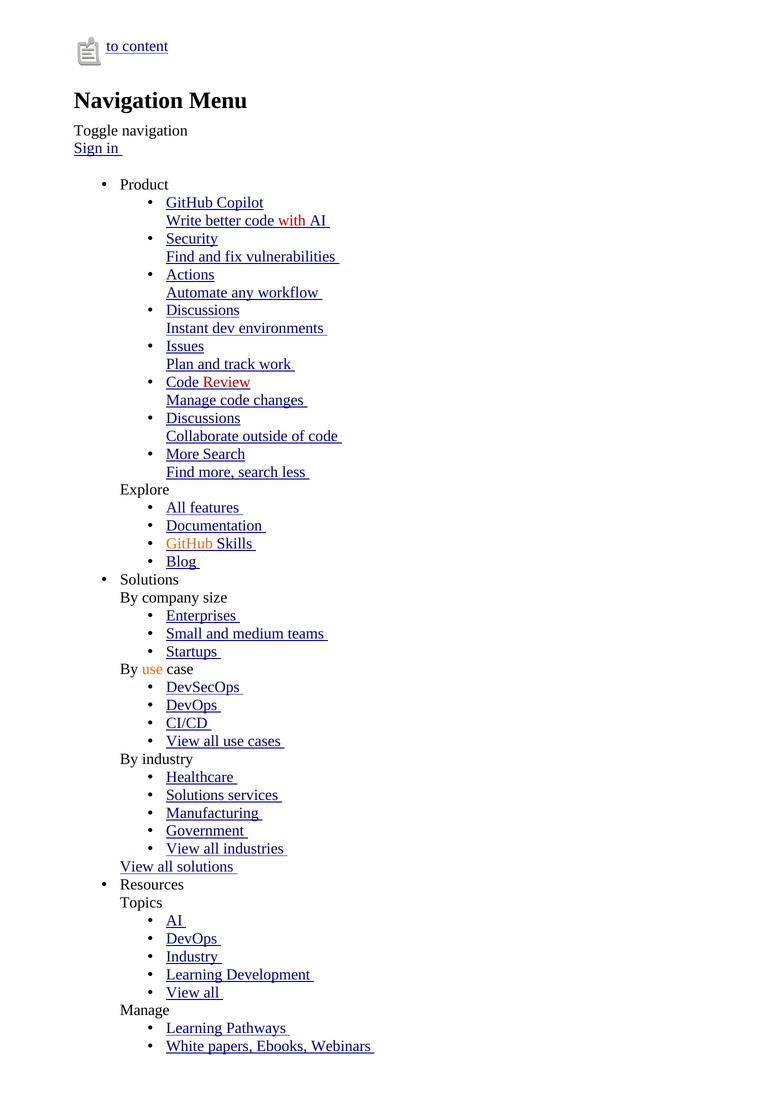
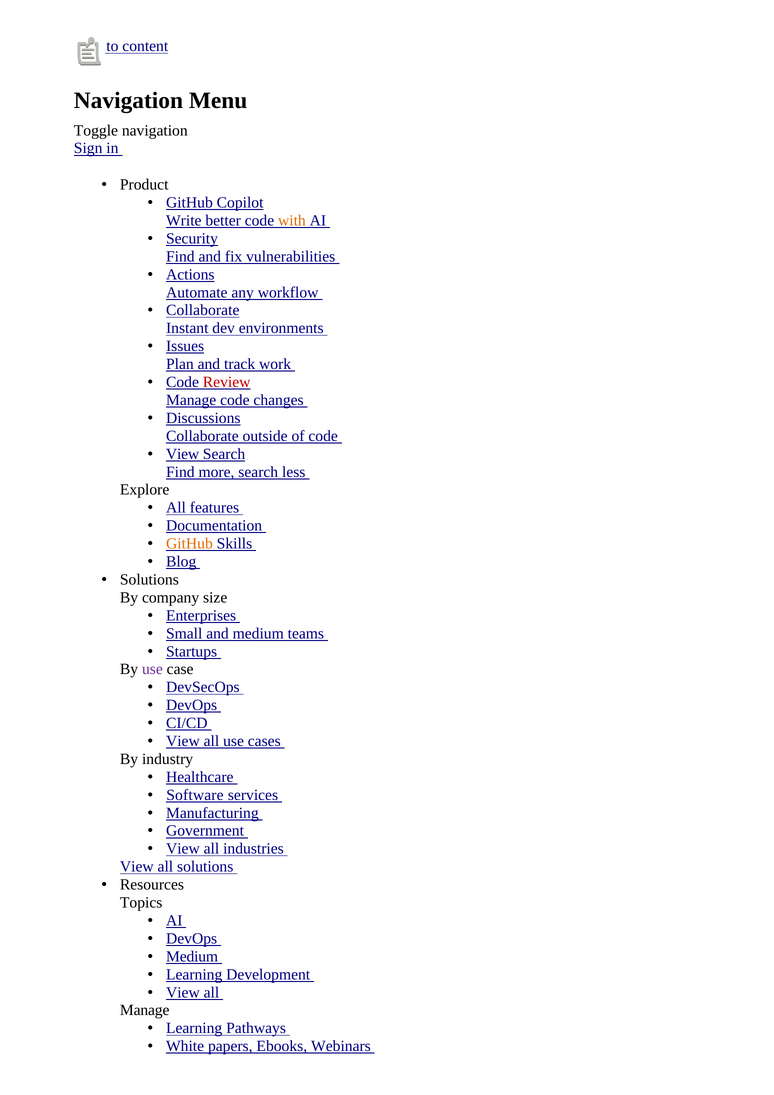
with colour: red -> orange (292, 220)
Discussions: Discussions -> Collaborate (203, 310)
More: More -> View (183, 454)
use colour: orange -> purple (152, 669)
Solutions: Solutions -> Software (195, 795)
Industry: Industry -> Medium (192, 956)
